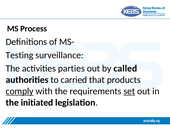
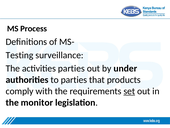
called: called -> under (125, 68)
to carried: carried -> parties (74, 79)
comply underline: present -> none (20, 91)
initiated: initiated -> monitor (37, 102)
